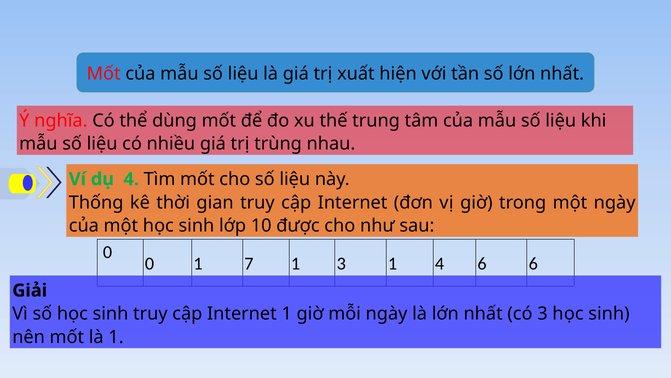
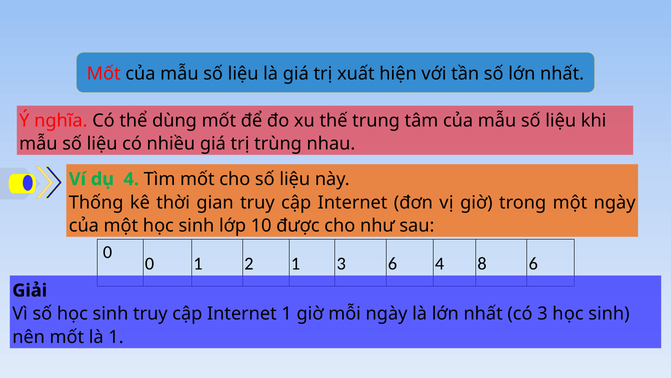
7: 7 -> 2 (249, 263)
3 1: 1 -> 6 (392, 263)
4 6: 6 -> 8 (482, 263)
